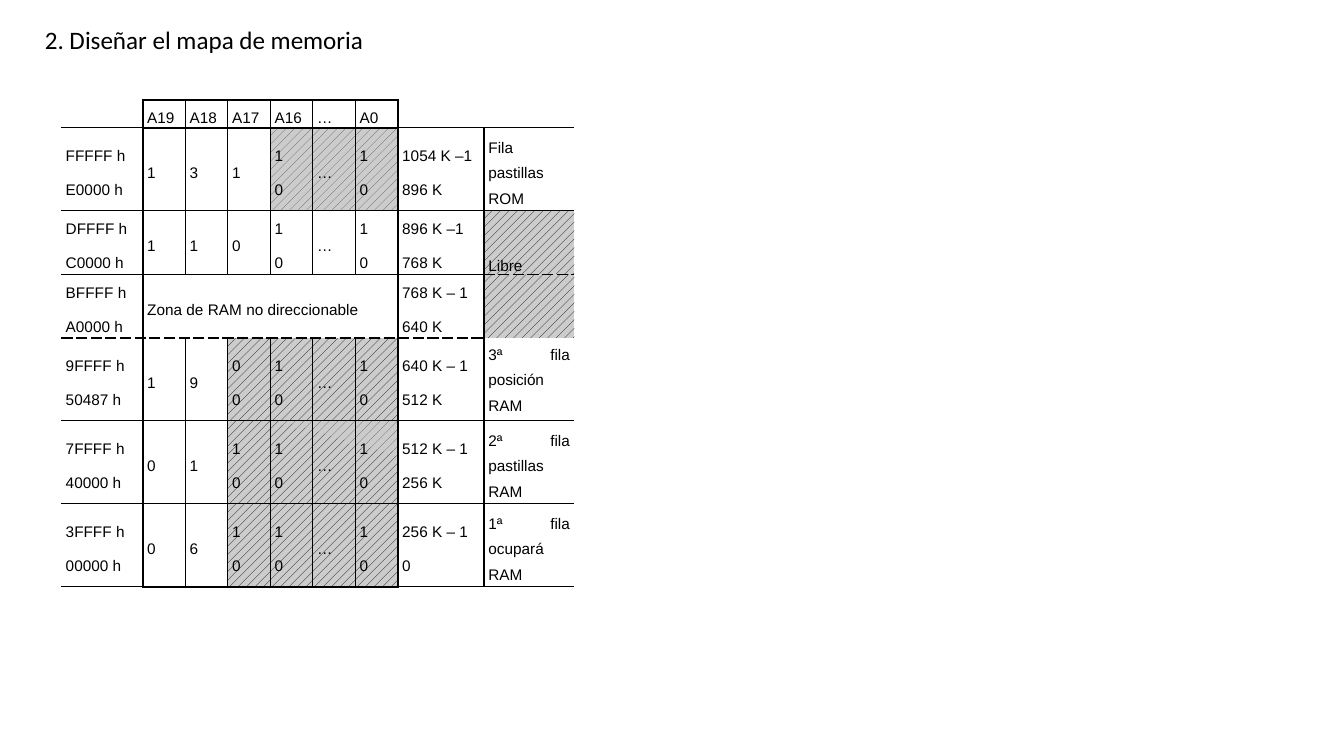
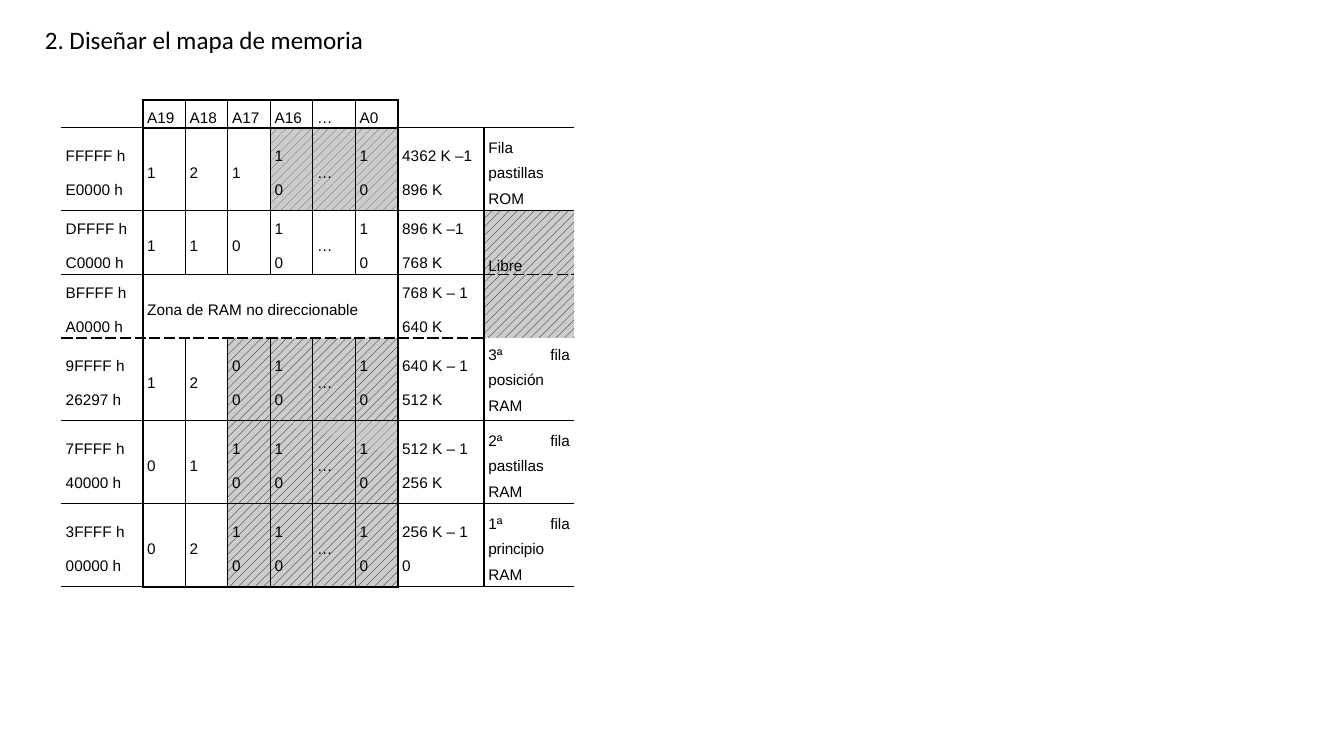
1054: 1054 -> 4362 (419, 157)
3: 3 -> 2 (194, 174)
9: 9 -> 2 (194, 384)
50487: 50487 -> 26297 (87, 401)
0 6: 6 -> 2 (194, 550)
ocupará: ocupará -> principio (516, 550)
